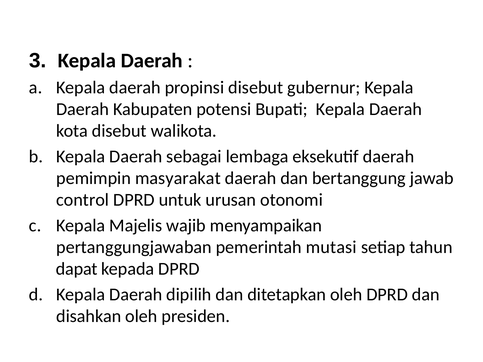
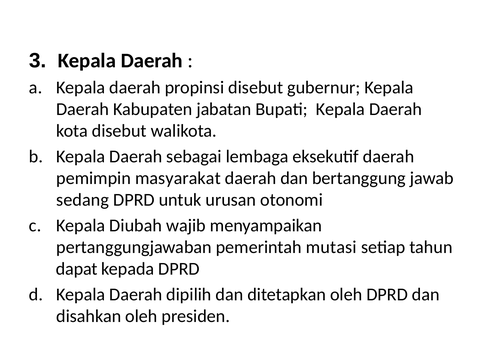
potensi: potensi -> jabatan (224, 109)
control: control -> sedang (83, 200)
Majelis: Majelis -> Diubah (136, 226)
